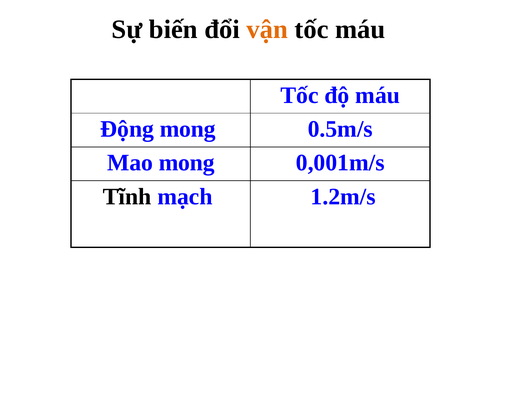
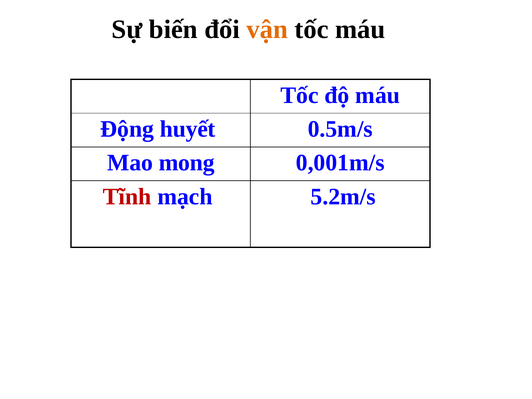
Động mong: mong -> huyết (188, 129)
Tĩnh colour: black -> red (127, 197)
1.2m/s: 1.2m/s -> 5.2m/s (343, 197)
